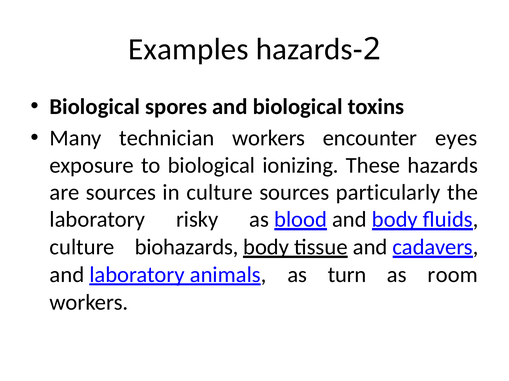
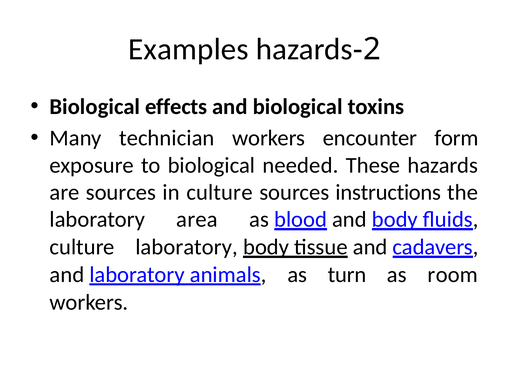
spores: spores -> effects (176, 107)
eyes: eyes -> form (456, 138)
ionizing: ionizing -> needed (300, 166)
particularly: particularly -> instructions (388, 193)
risky: risky -> area (197, 220)
culture biohazards: biohazards -> laboratory (187, 248)
